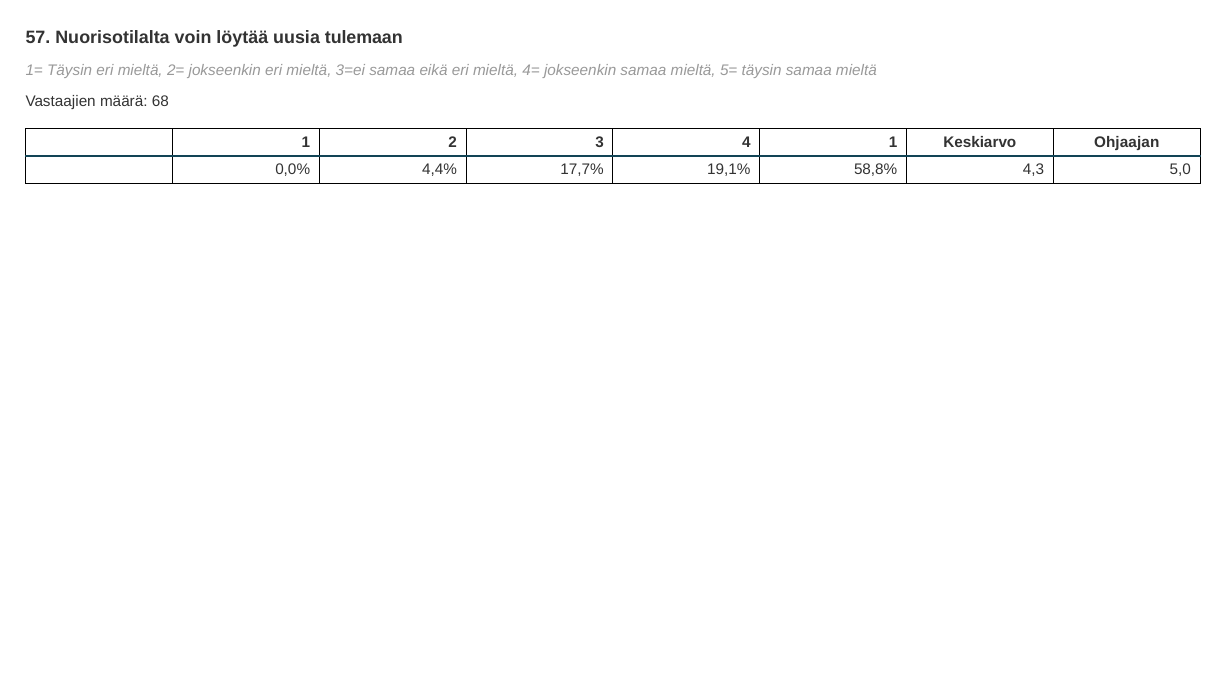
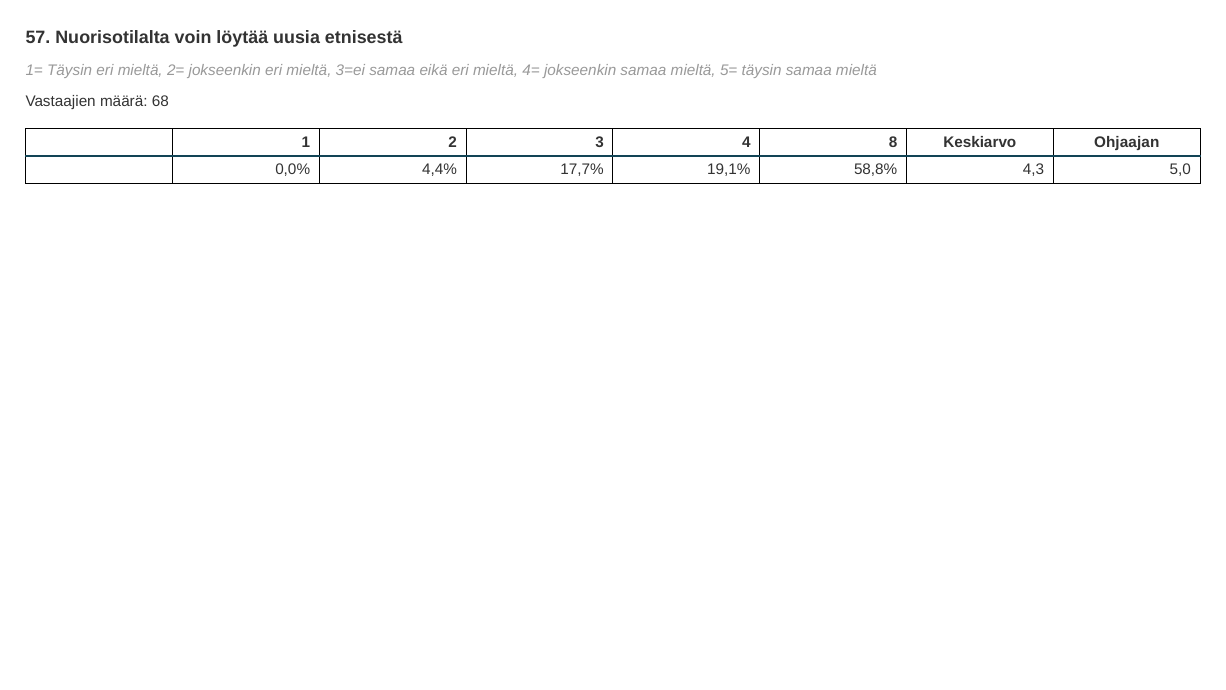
tulemaan: tulemaan -> etnisestä (364, 38)
4 1: 1 -> 8 (893, 142)
